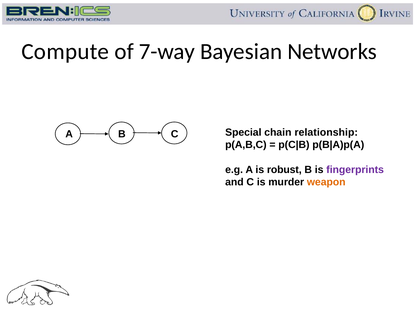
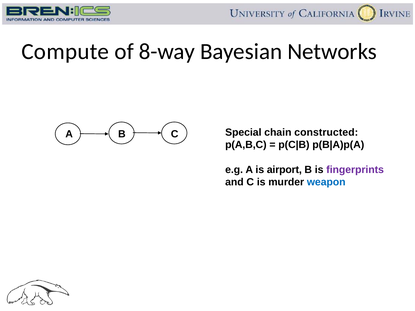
7-way: 7-way -> 8-way (167, 52)
relationship: relationship -> constructed (326, 132)
robust: robust -> airport (284, 170)
weapon colour: orange -> blue (326, 182)
